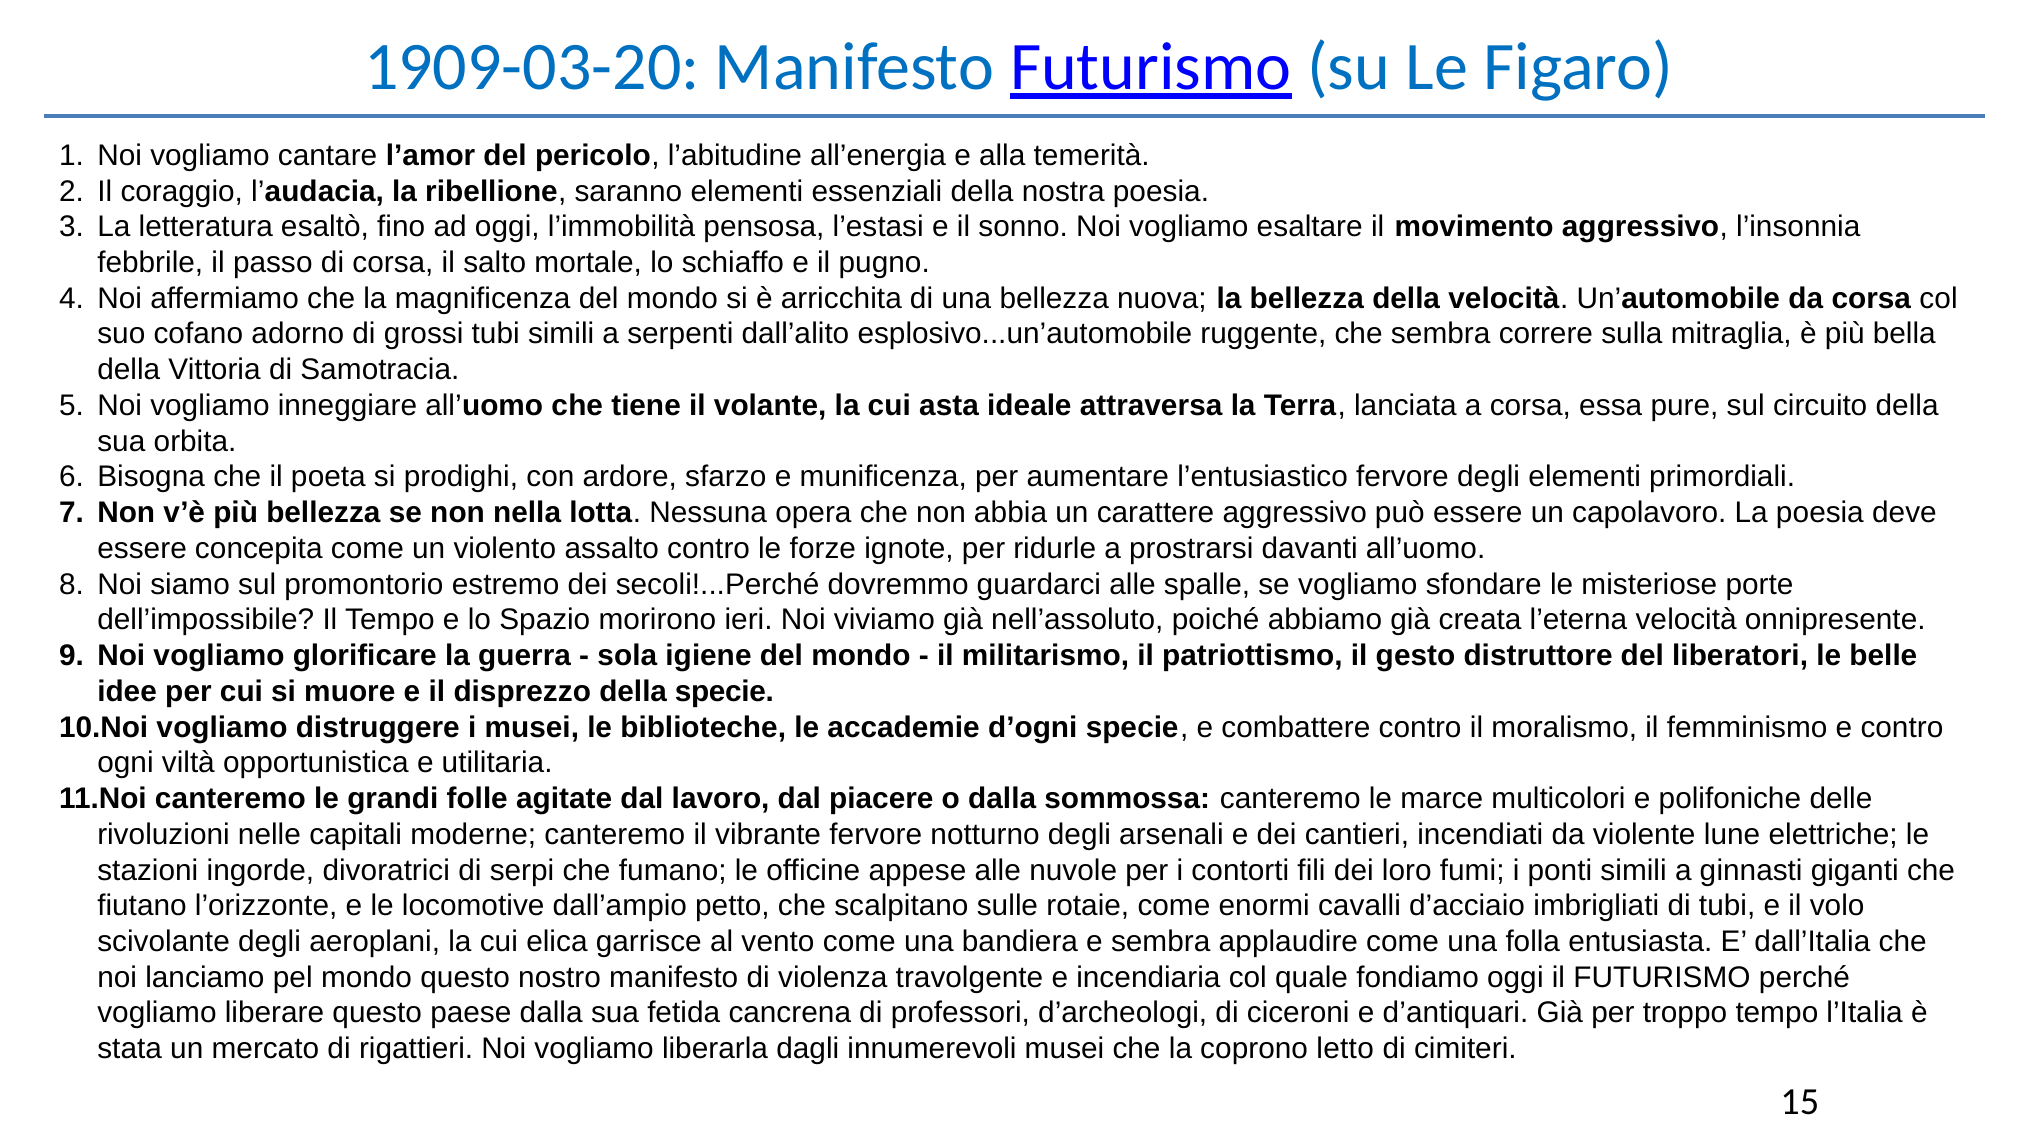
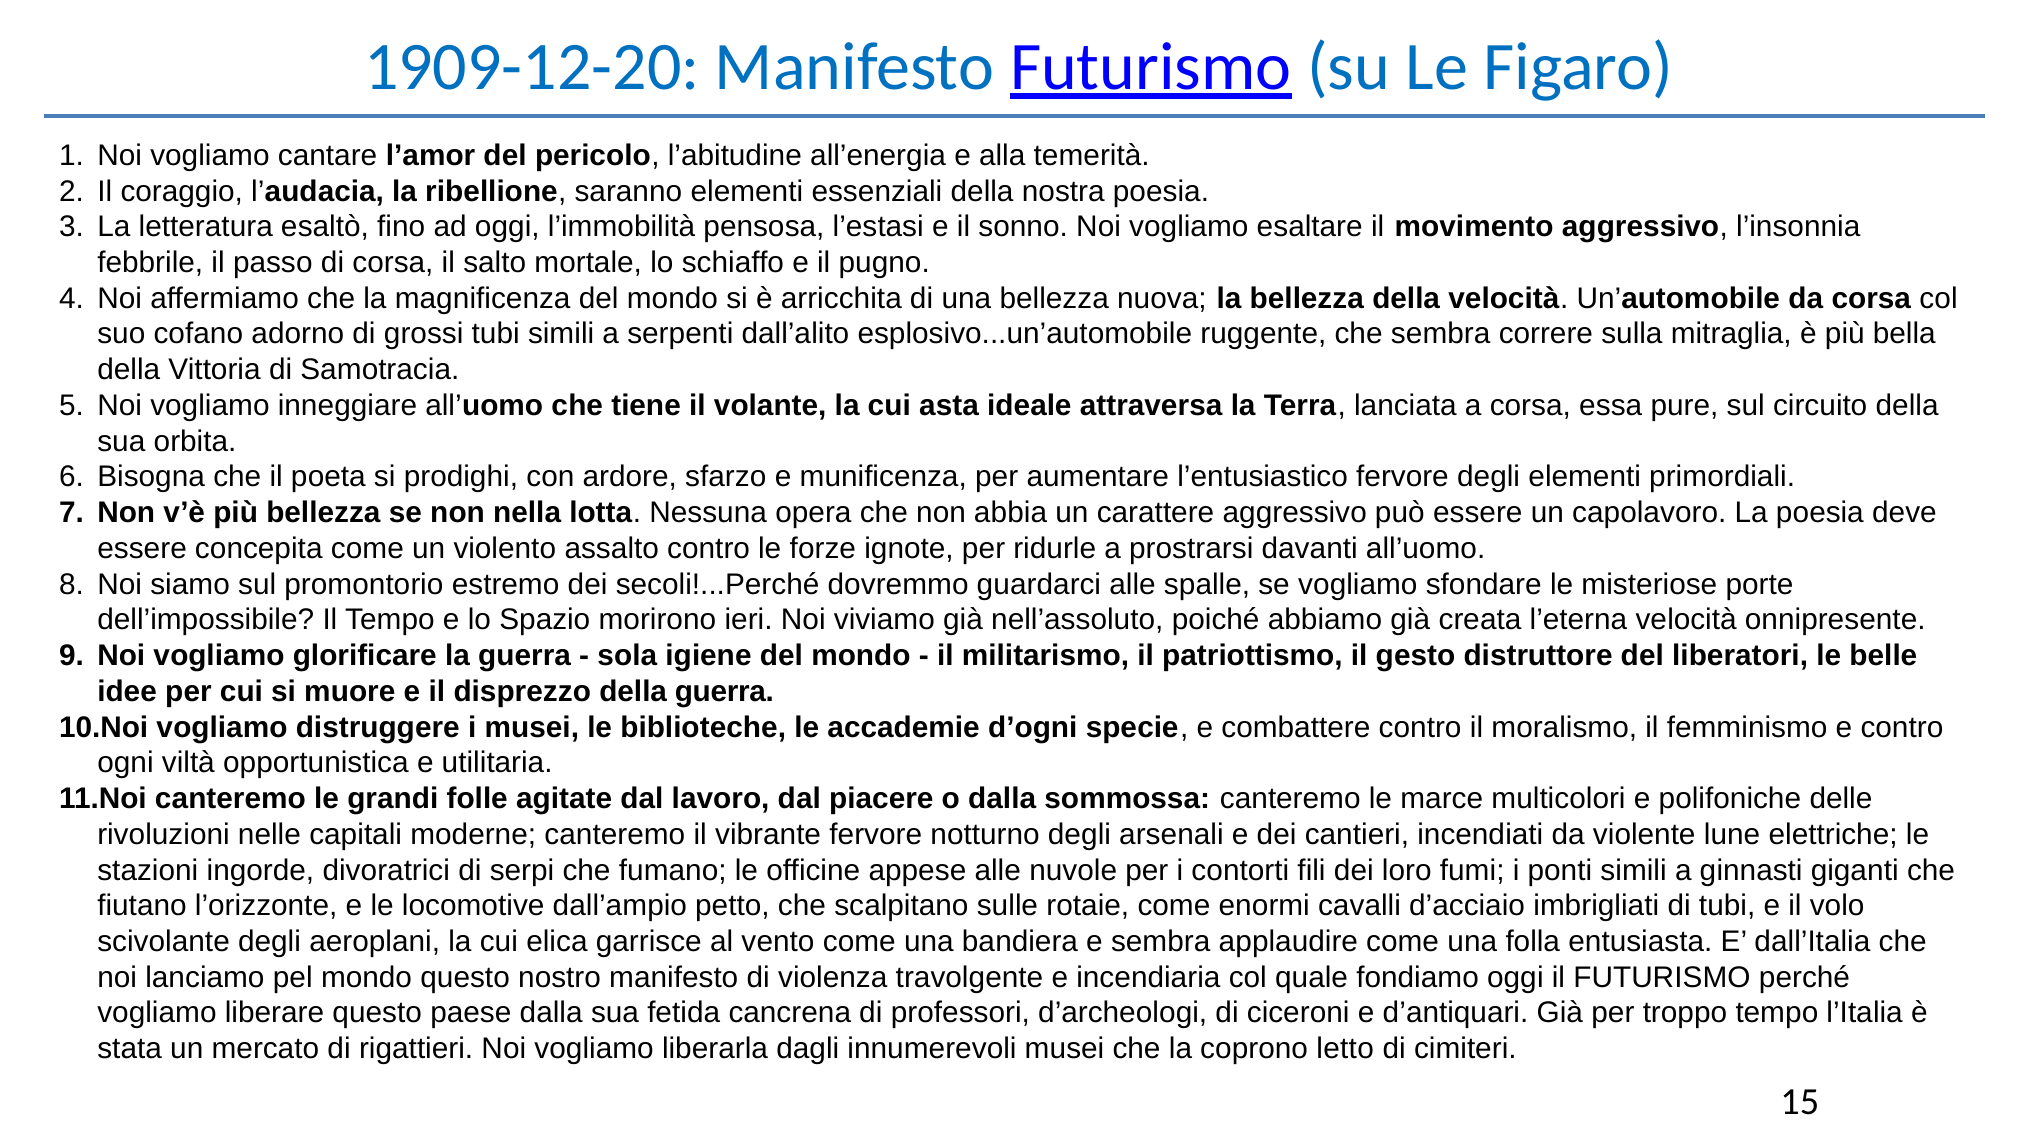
1909-03-20: 1909-03-20 -> 1909-12-20 (532, 67)
della specie: specie -> guerra (724, 692)
